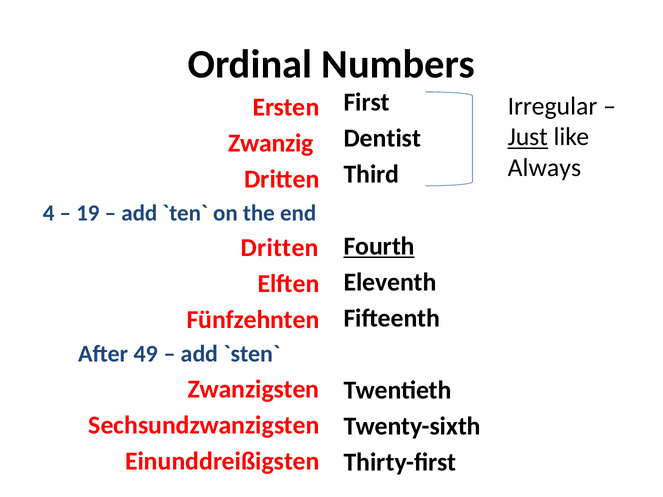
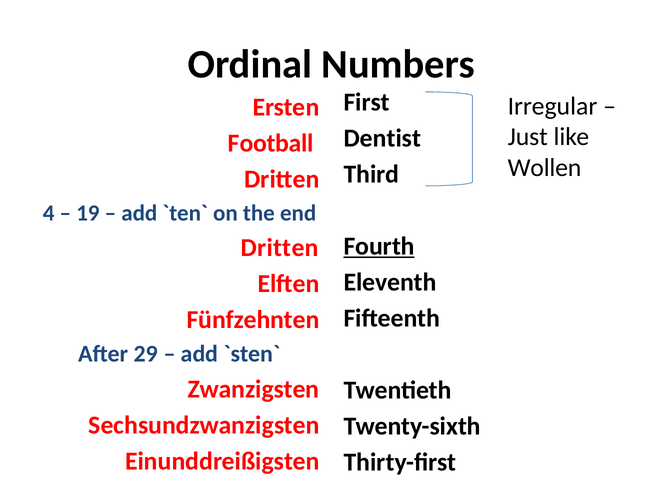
Just underline: present -> none (528, 137)
Zwanzig: Zwanzig -> Football (271, 143)
Always: Always -> Wollen (544, 168)
49: 49 -> 29 (146, 354)
